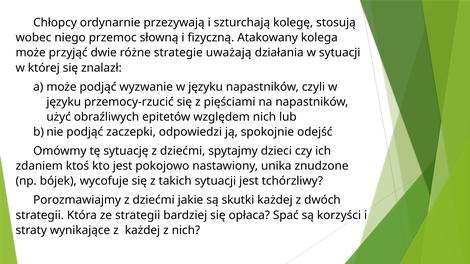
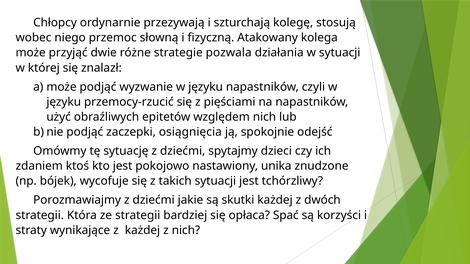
uważają: uważają -> pozwala (229, 53)
odpowiedzi: odpowiedzi -> osiągnięcia (190, 132)
